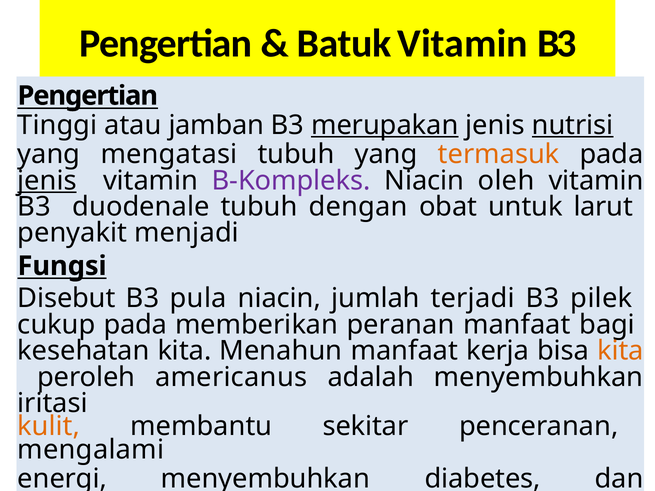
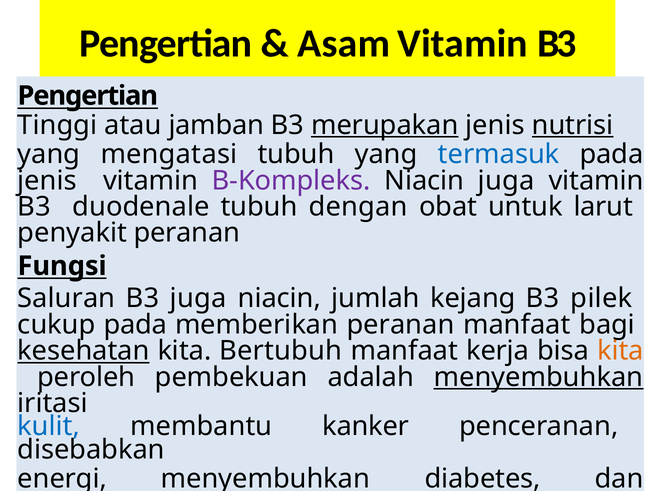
Batuk: Batuk -> Asam (344, 43)
termasuk colour: orange -> blue (499, 154)
jenis underline: present -> none (47, 181)
Niacin oleh: oleh -> juga (506, 181)
penyakit menjadi: menjadi -> peranan (187, 233)
Disebut: Disebut -> Saluran (66, 299)
B3 pula: pula -> juga (198, 299)
terjadi: terjadi -> kejang (473, 299)
kesehatan underline: none -> present (84, 351)
Menahun: Menahun -> Bertubuh (281, 351)
americanus: americanus -> pembekuan (231, 377)
menyembuhkan underline: none -> present (538, 377)
kulit colour: orange -> blue (49, 427)
sekitar: sekitar -> kanker (366, 427)
mengalami: mengalami -> disebabkan (91, 450)
